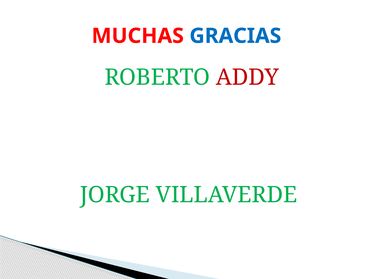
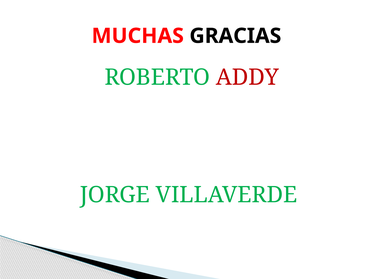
GRACIAS colour: blue -> black (235, 36)
